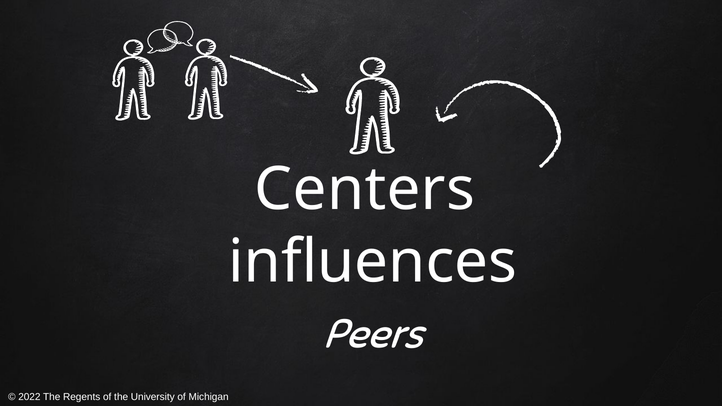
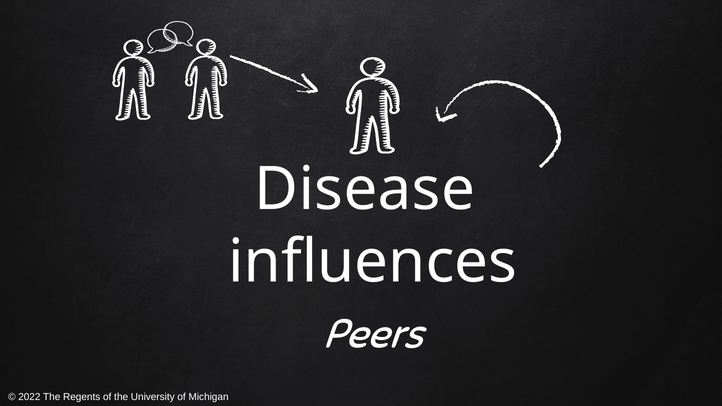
Centers: Centers -> Disease (365, 190)
